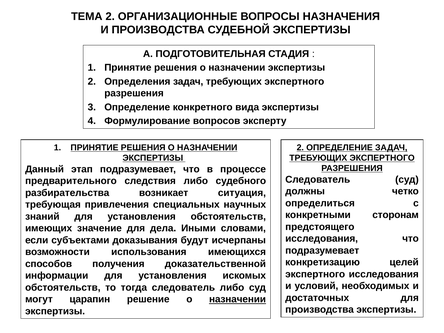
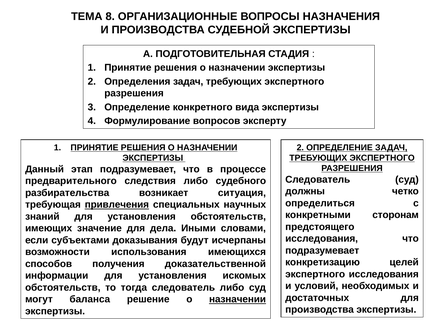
ТЕМА 2: 2 -> 8 (110, 17)
привлечения underline: none -> present (117, 205)
царапин: царапин -> баланса (90, 299)
